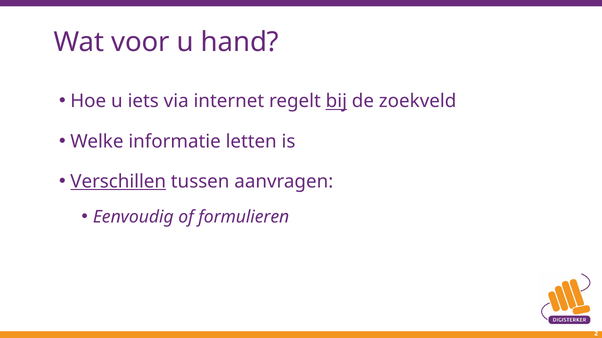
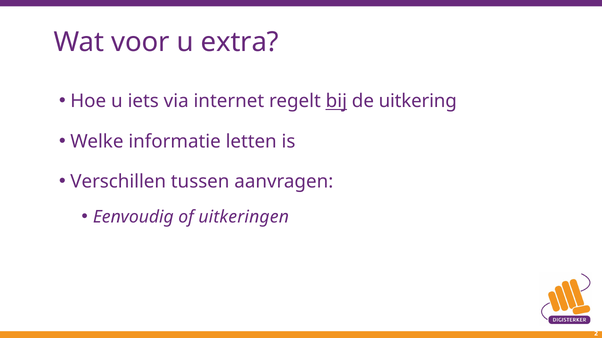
hand: hand -> extra (240, 42)
zoekveld: zoekveld -> uitkering (418, 101)
Verschillen underline: present -> none (118, 182)
formulieren: formulieren -> uitkeringen (244, 217)
